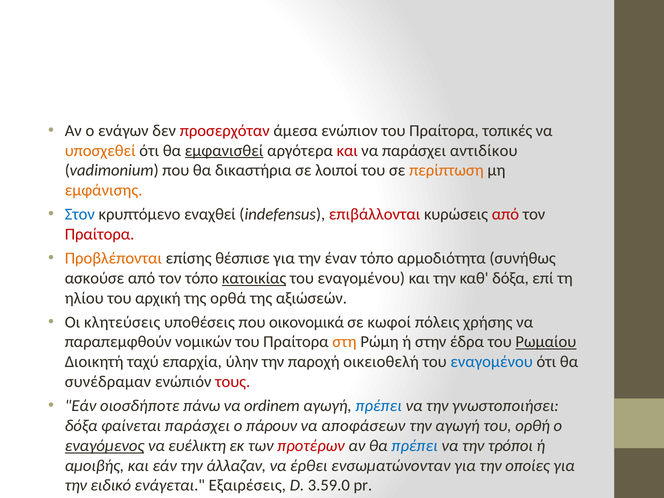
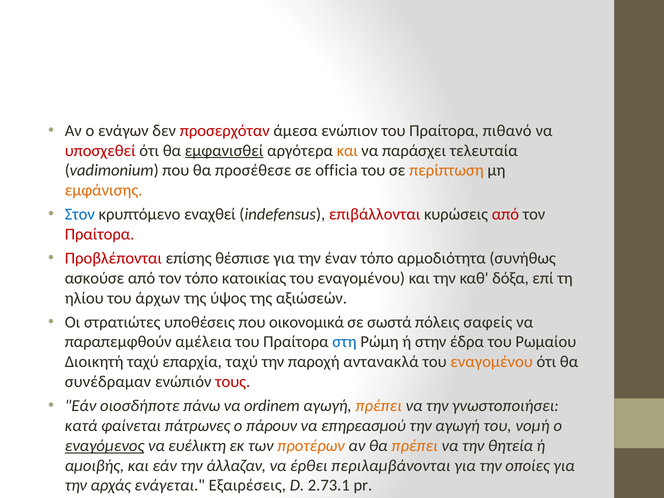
τοπικές: τοπικές -> πιθανό (507, 131)
υποσχεθεί colour: orange -> red (100, 151)
και colour: red -> orange (347, 151)
αντιδίκου: αντιδίκου -> τελευταία (484, 151)
δικαστήρια: δικαστήρια -> προσέθεσε (253, 170)
λοιποί: λοιποί -> officia (336, 170)
Προβλέπονται colour: orange -> red (113, 258)
κατοικίας underline: present -> none (254, 278)
αρχική: αρχική -> άρχων (158, 298)
ορθά: ορθά -> ύψος (228, 298)
κλητεύσεις: κλητεύσεις -> στρατιώτες (122, 322)
κωφοί: κωφοί -> σωστά (389, 322)
χρήσης: χρήσης -> σαφείς (488, 322)
νομικών: νομικών -> αμέλεια (203, 342)
στη colour: orange -> blue (345, 342)
Ρωμαίου underline: present -> none (546, 342)
επαρχία ύλην: ύλην -> ταχύ (242, 362)
οικειοθελή: οικειοθελή -> αντανακλά (381, 362)
εναγομένου colour: blue -> orange (492, 362)
πρέπει colour: blue -> orange (379, 406)
δόξα: δόξα -> κατά (81, 426)
φαίνεται παράσχει: παράσχει -> πάτρωνες (197, 426)
αποφάσεων: αποφάσεων -> επηρεασμού (363, 426)
ορθή: ορθή -> νομή (532, 426)
προτέρων colour: red -> orange (311, 446)
πρέπει colour: blue -> orange (415, 446)
τρόποι: τρόποι -> θητεία (510, 446)
ενσωματώνονταν: ενσωματώνονταν -> περιλαμβάνονται (391, 466)
ειδικό: ειδικό -> αρχάς (111, 485)
3.59.0: 3.59.0 -> 2.73.1 (329, 485)
